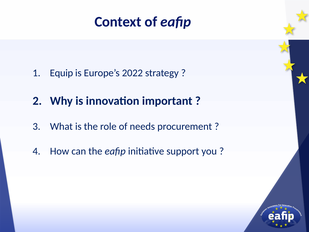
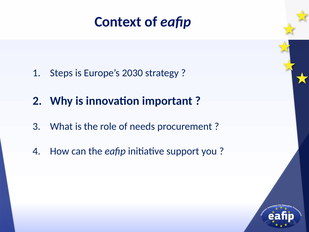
Equip: Equip -> Steps (61, 73)
2022: 2022 -> 2030 (132, 73)
